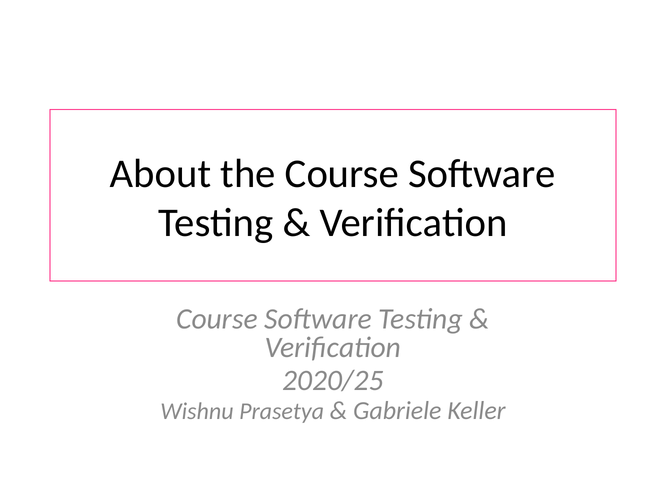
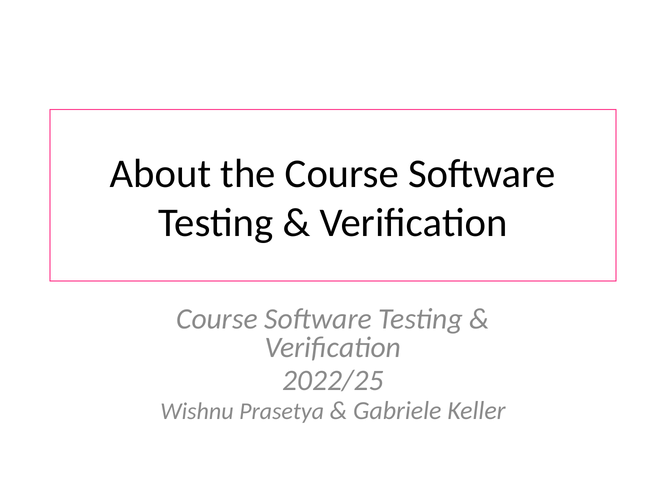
2020/25: 2020/25 -> 2022/25 (333, 380)
